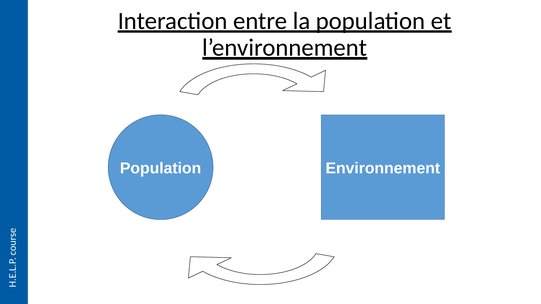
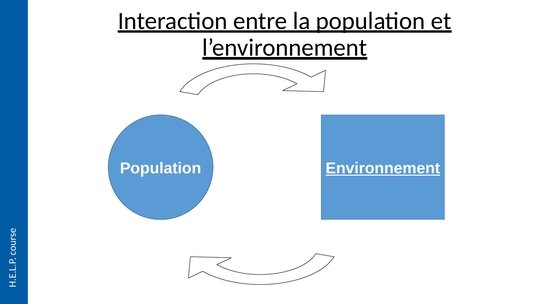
Environnement underline: none -> present (383, 168)
